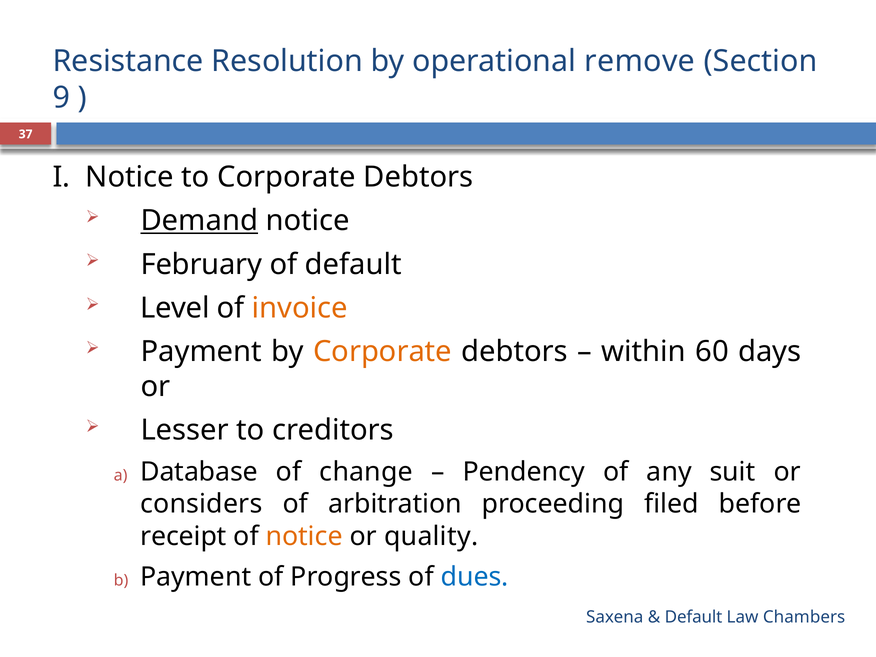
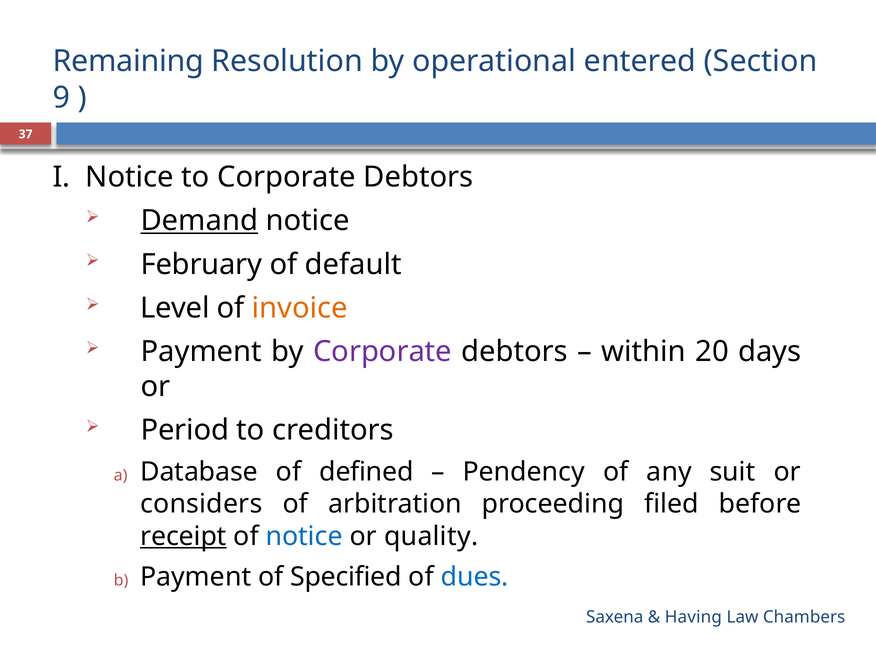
Resistance: Resistance -> Remaining (128, 61)
remove: remove -> entered (640, 61)
Corporate colour: orange -> purple (382, 351)
60: 60 -> 20 (712, 351)
Lesser: Lesser -> Period (185, 430)
change: change -> defined (366, 472)
receipt underline: none -> present (183, 536)
notice colour: orange -> blue (304, 536)
Progress: Progress -> Specified (346, 577)
Default: Default -> Having (693, 617)
